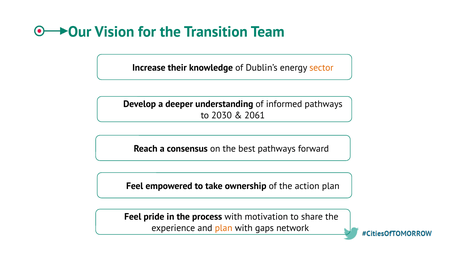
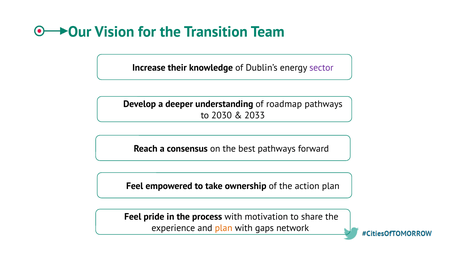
sector colour: orange -> purple (321, 68)
informed: informed -> roadmap (284, 104)
2061: 2061 -> 2033 (255, 115)
